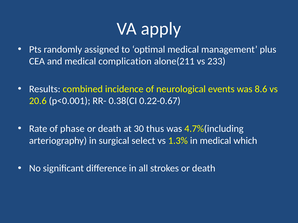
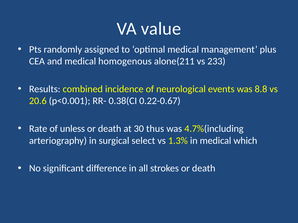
apply: apply -> value (161, 29)
complication: complication -> homogenous (125, 61)
8.6: 8.6 -> 8.8 (261, 89)
phase: phase -> unless (72, 129)
